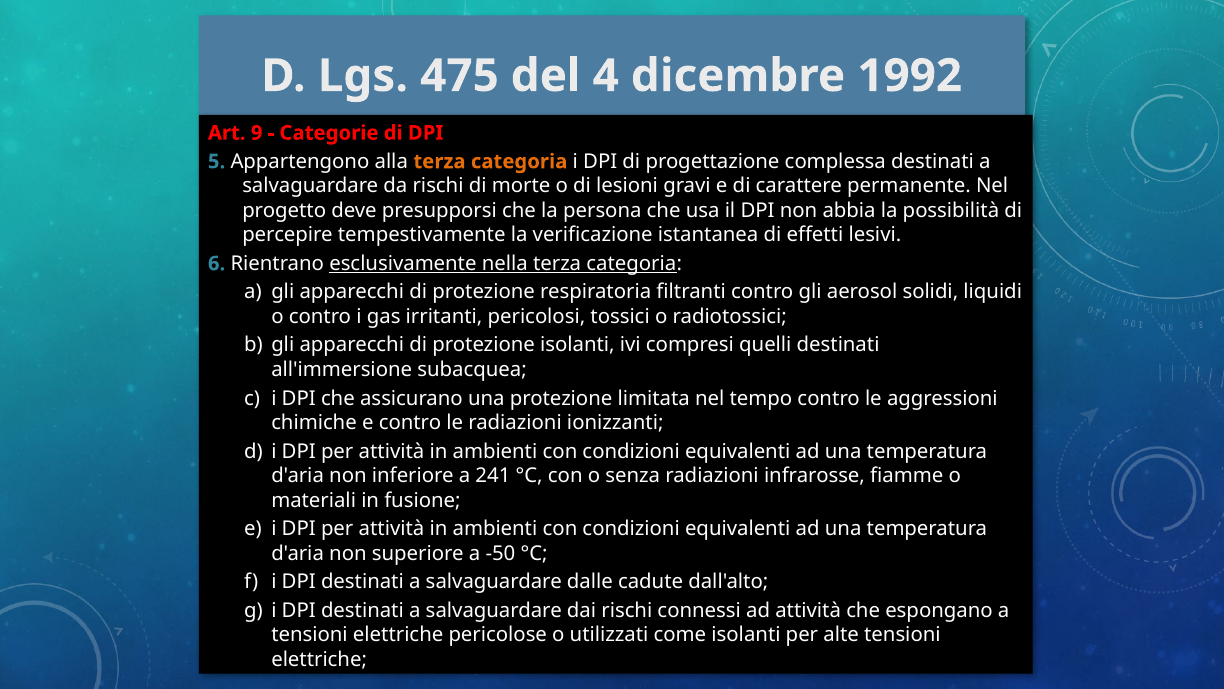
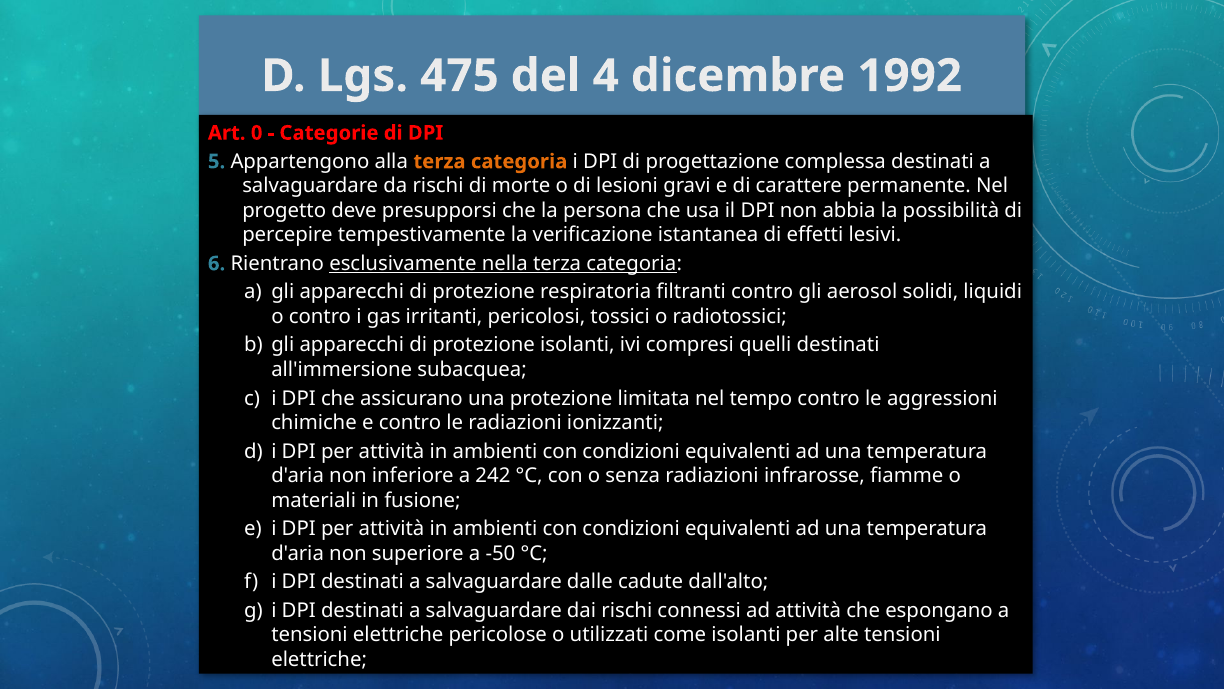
9: 9 -> 0 (257, 133)
241: 241 -> 242 (493, 475)
